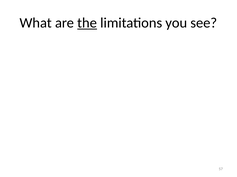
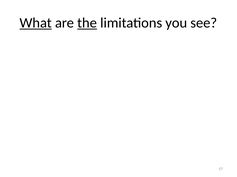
What underline: none -> present (36, 23)
